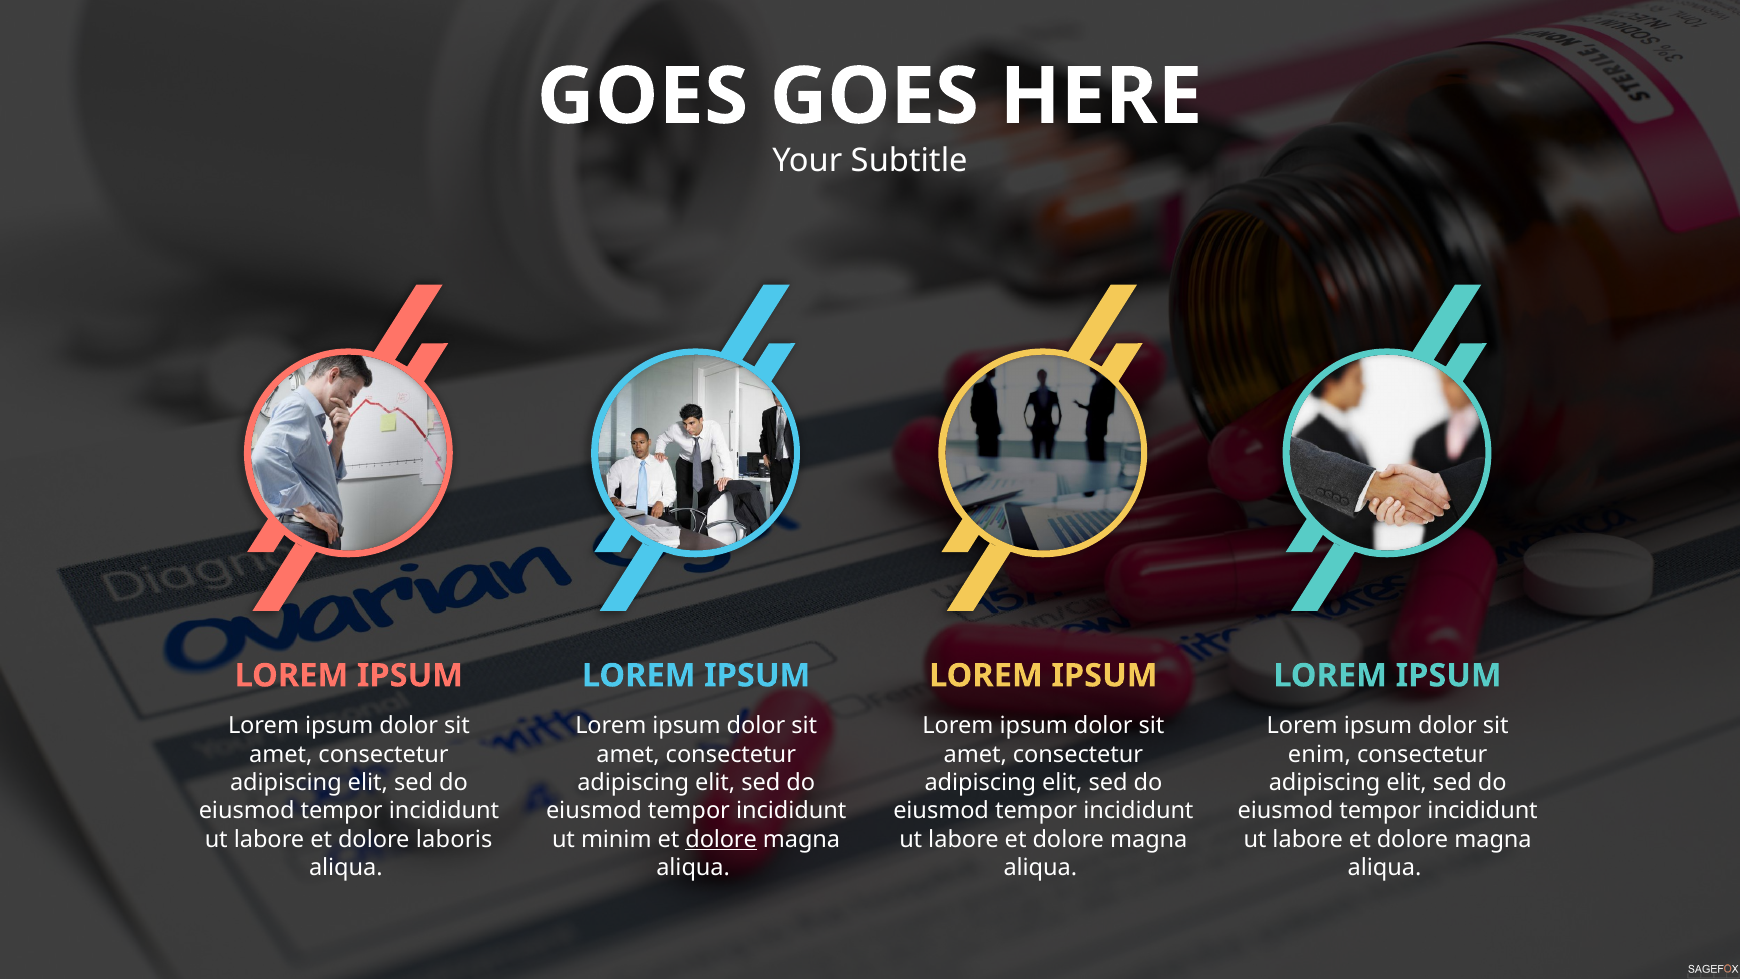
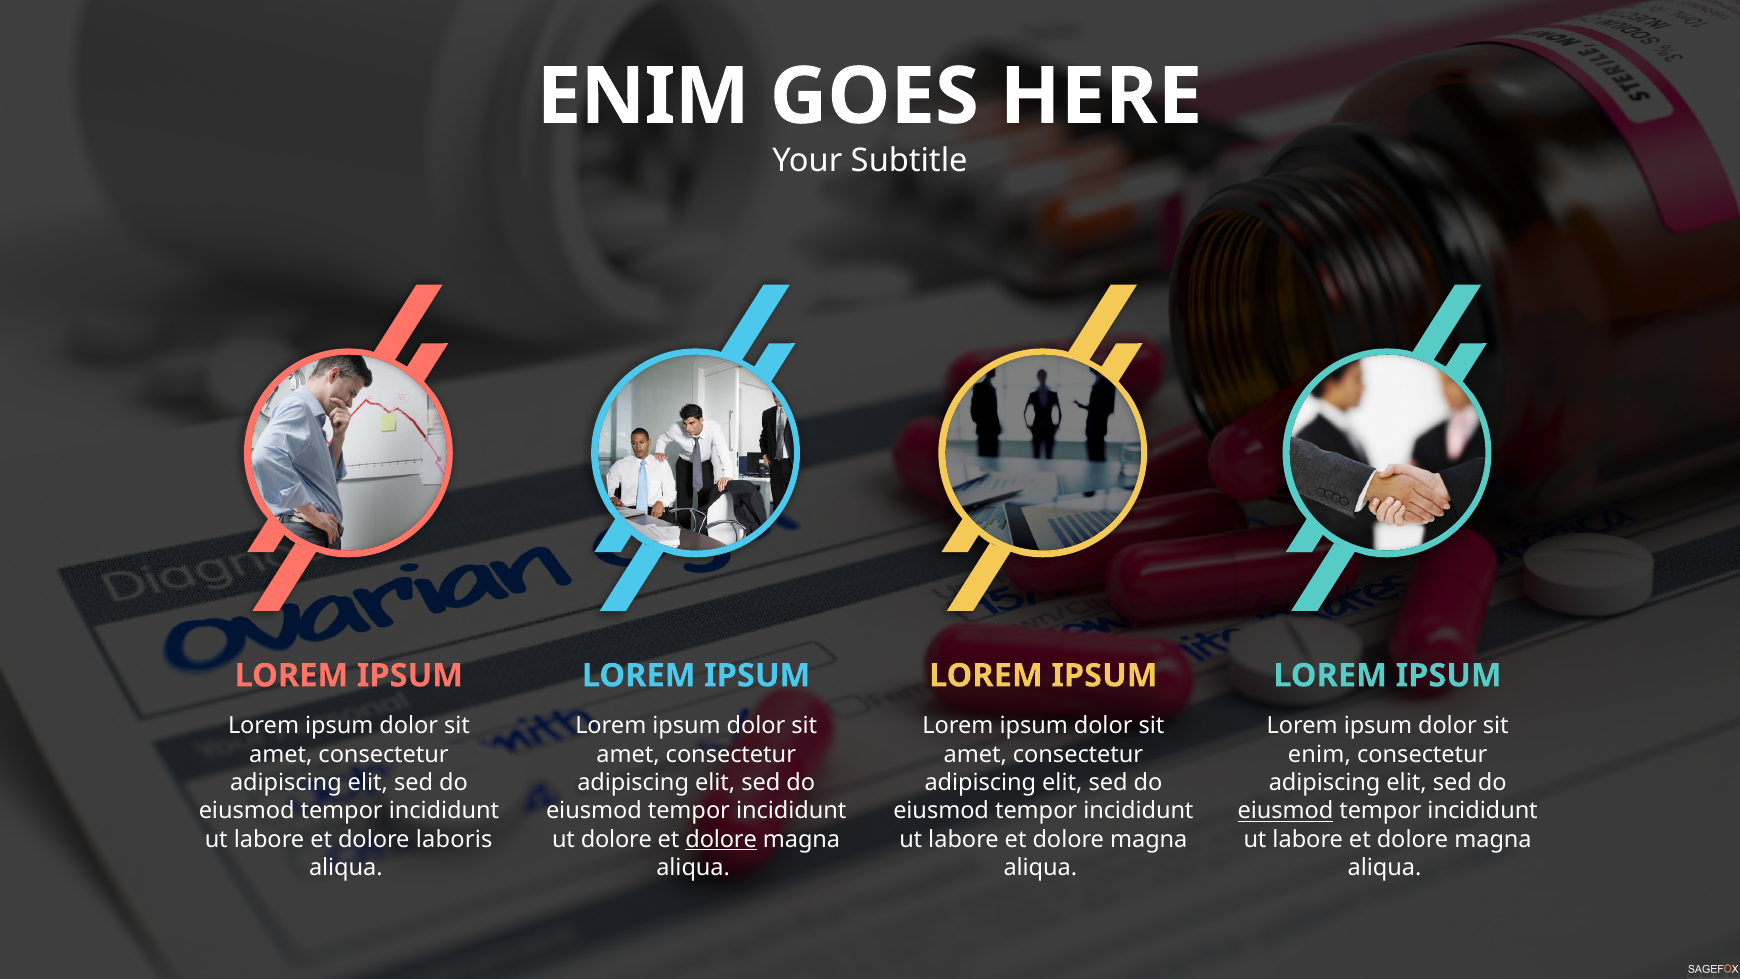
GOES: GOES -> ENIM (643, 97)
eiusmod underline: none -> present (1285, 811)
ut minim: minim -> dolore (616, 839)
